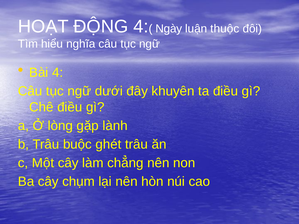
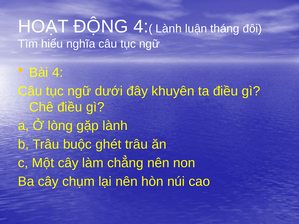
Ngày: Ngày -> Lành (169, 29)
thuộc: thuộc -> tháng (225, 29)
